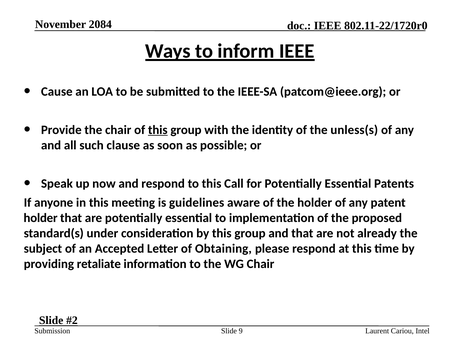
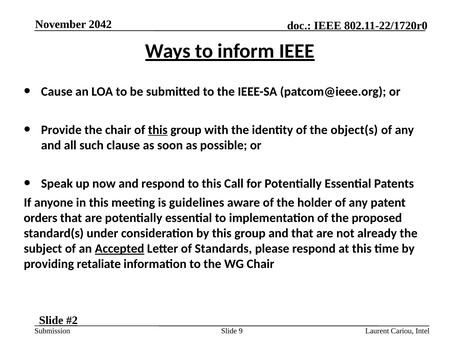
2084: 2084 -> 2042 (100, 24)
unless(s: unless(s -> object(s (354, 130)
holder: holder -> orders (41, 218)
Accepted underline: none -> present (120, 249)
Obtaining: Obtaining -> Standards (223, 249)
